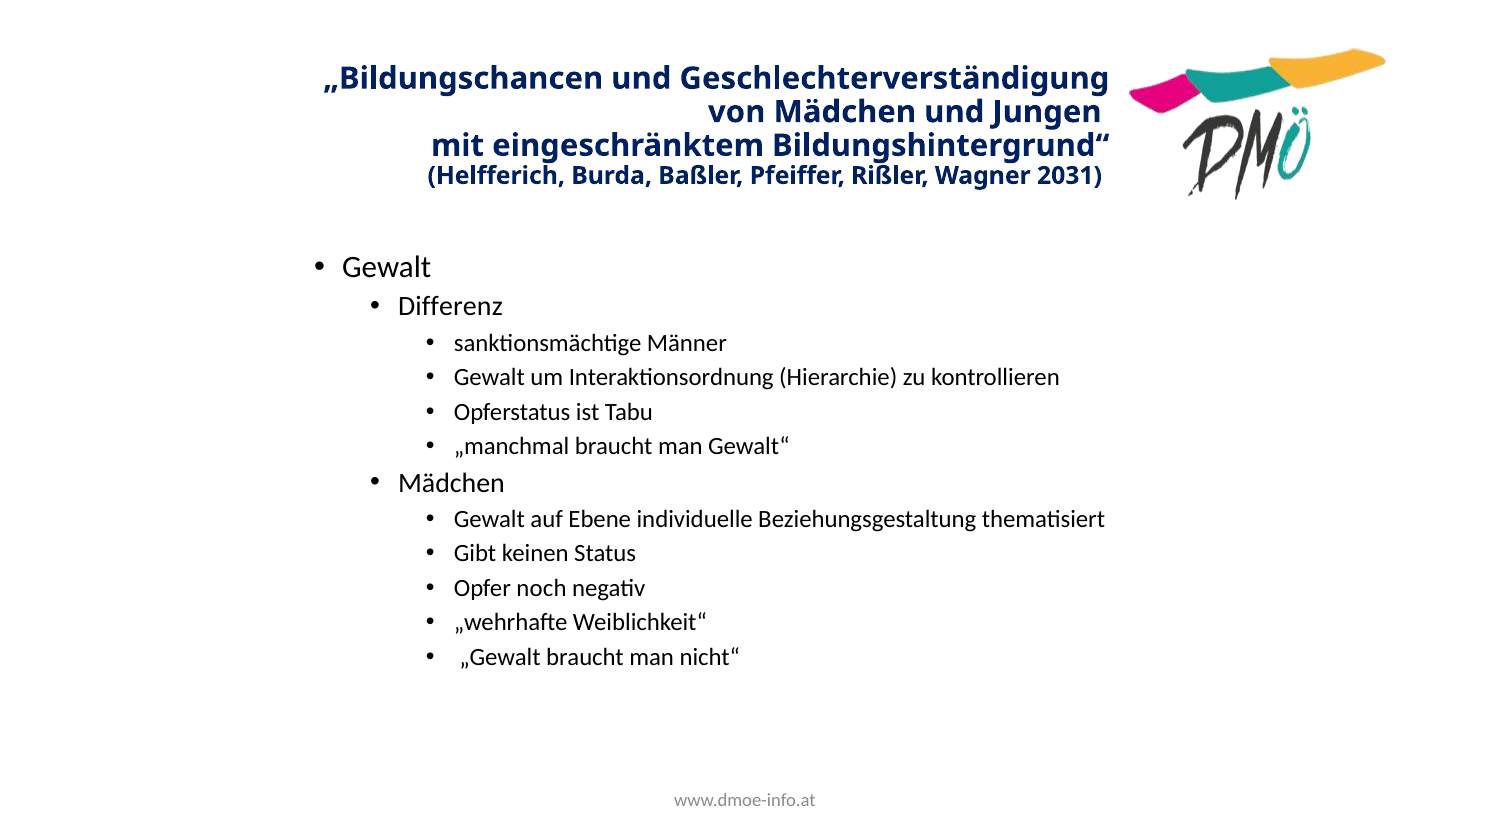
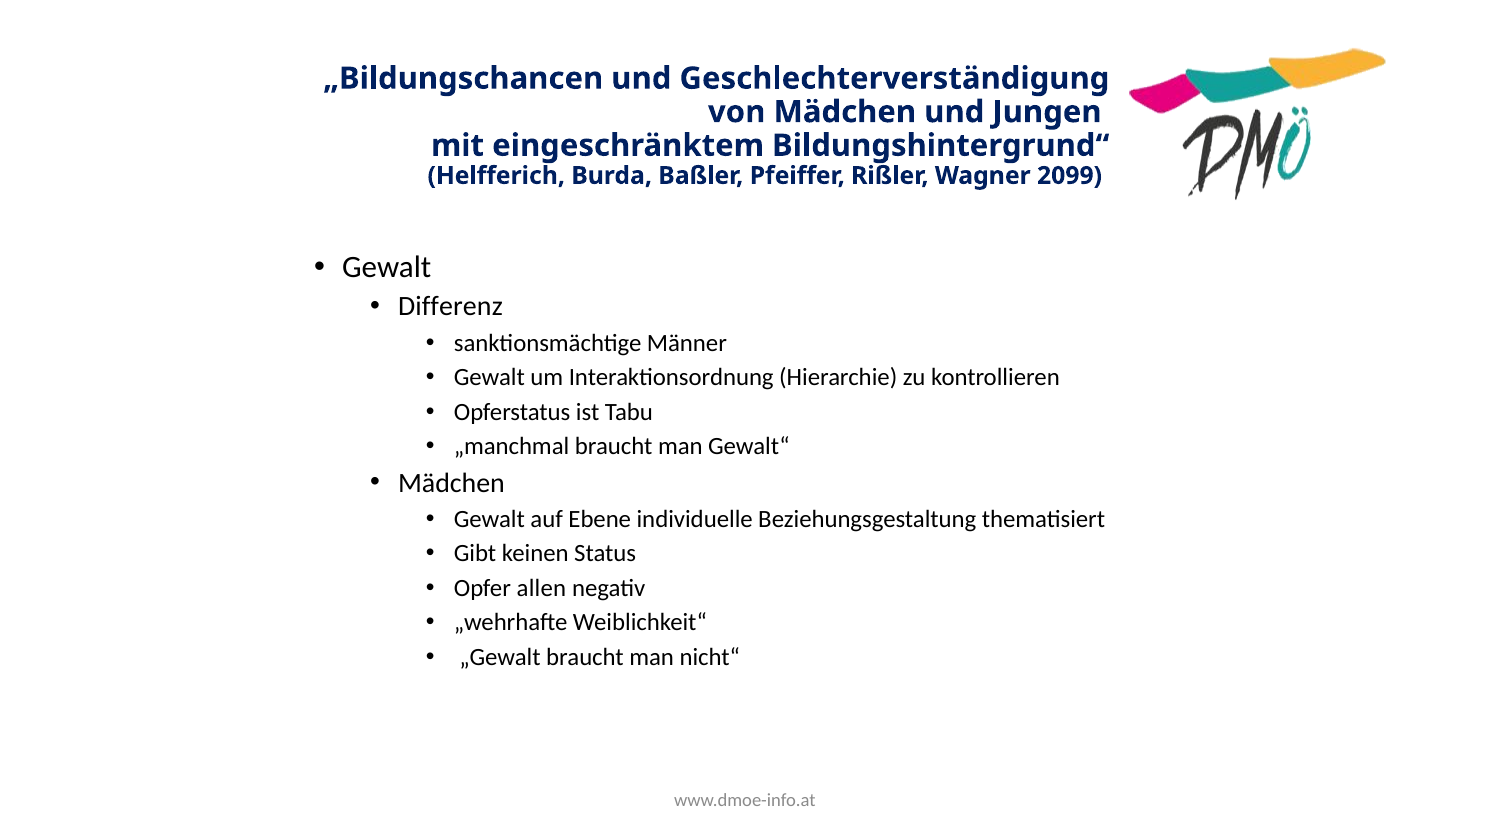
2031: 2031 -> 2099 (1070, 176)
noch: noch -> allen (541, 588)
